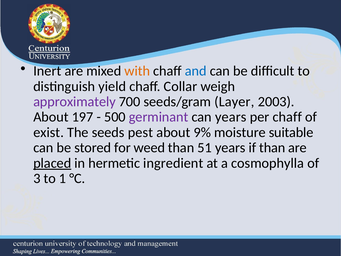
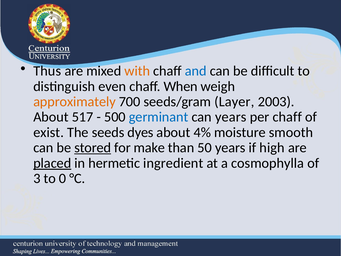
Inert: Inert -> Thus (47, 71)
yield: yield -> even (112, 86)
Collar: Collar -> When (181, 86)
approximately colour: purple -> orange (74, 102)
197: 197 -> 517 (83, 117)
germinant colour: purple -> blue (159, 117)
pest: pest -> dyes (141, 132)
9%: 9% -> 4% (202, 132)
suitable: suitable -> smooth (291, 132)
stored underline: none -> present (93, 148)
weed: weed -> make (149, 148)
51: 51 -> 50 (205, 148)
if than: than -> high (272, 148)
1: 1 -> 0 (63, 178)
